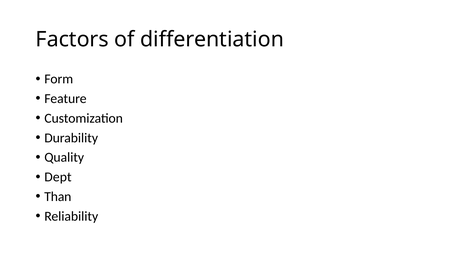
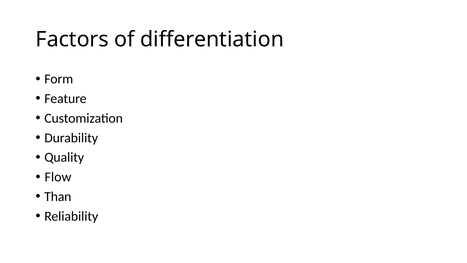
Dept: Dept -> Flow (58, 177)
